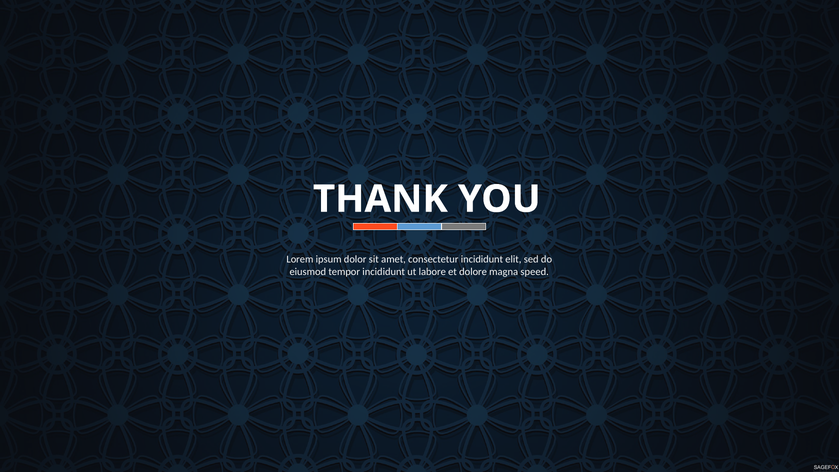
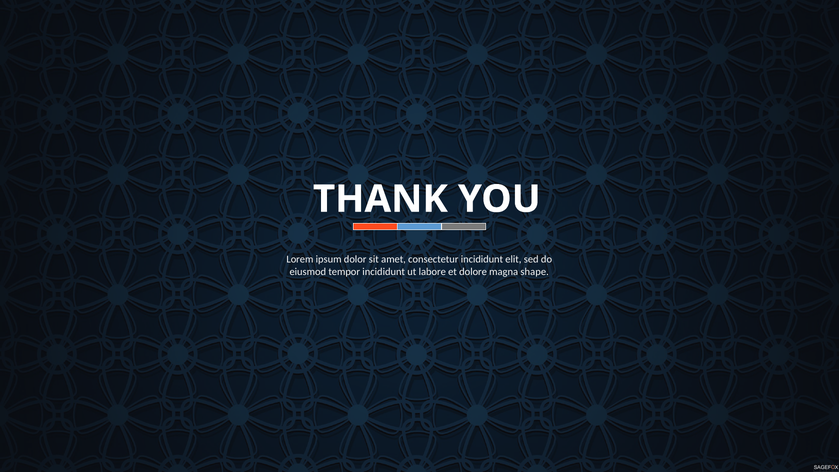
speed: speed -> shape (535, 272)
